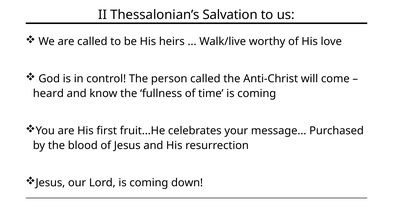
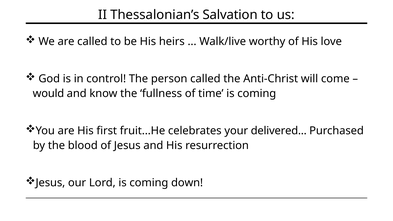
heard: heard -> would (48, 93)
message: message -> delivered (279, 131)
